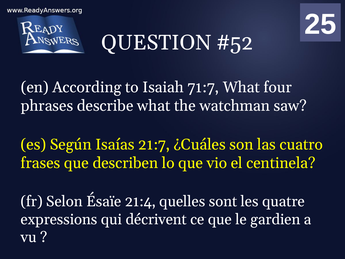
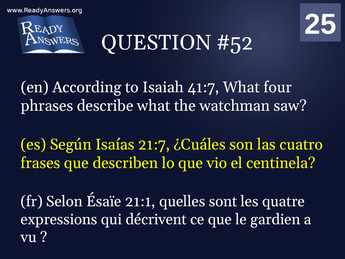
71:7: 71:7 -> 41:7 (203, 87)
21:4: 21:4 -> 21:1 (140, 201)
